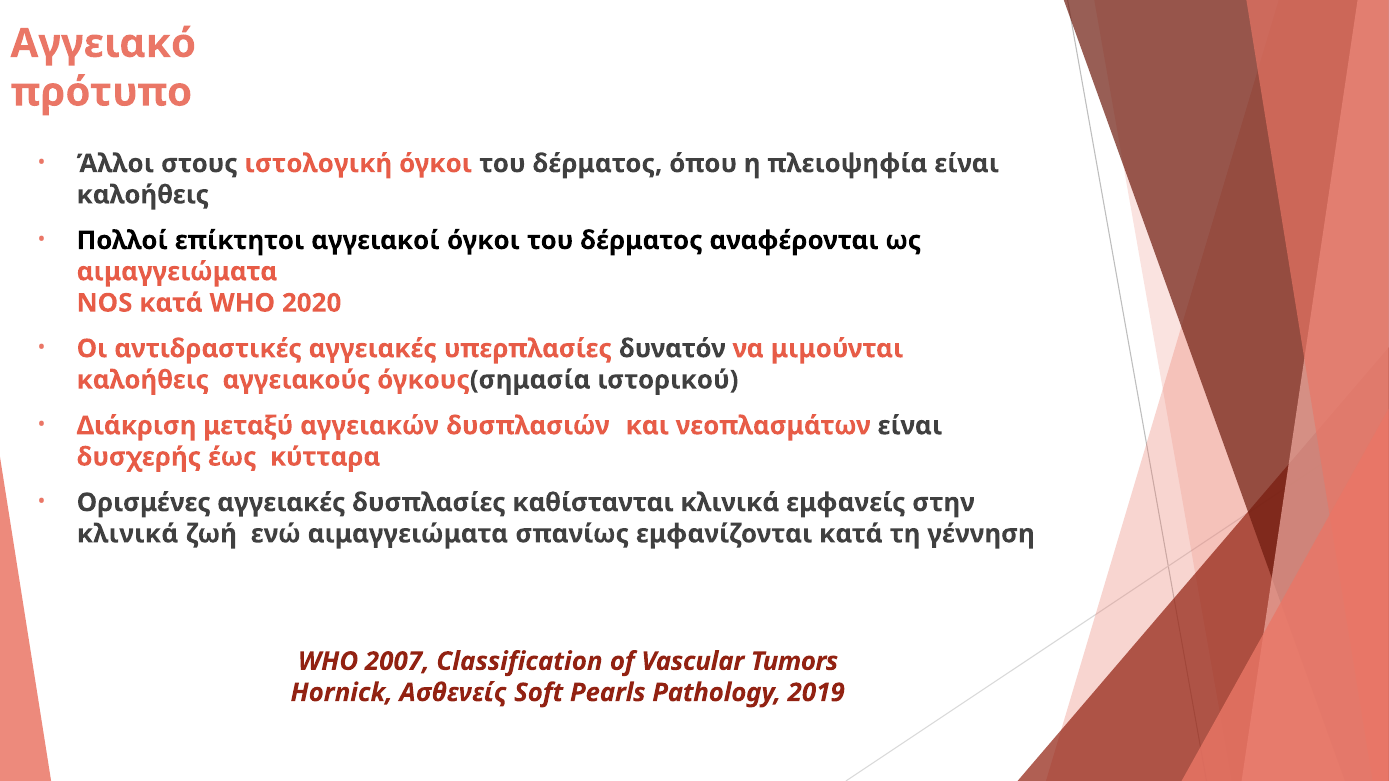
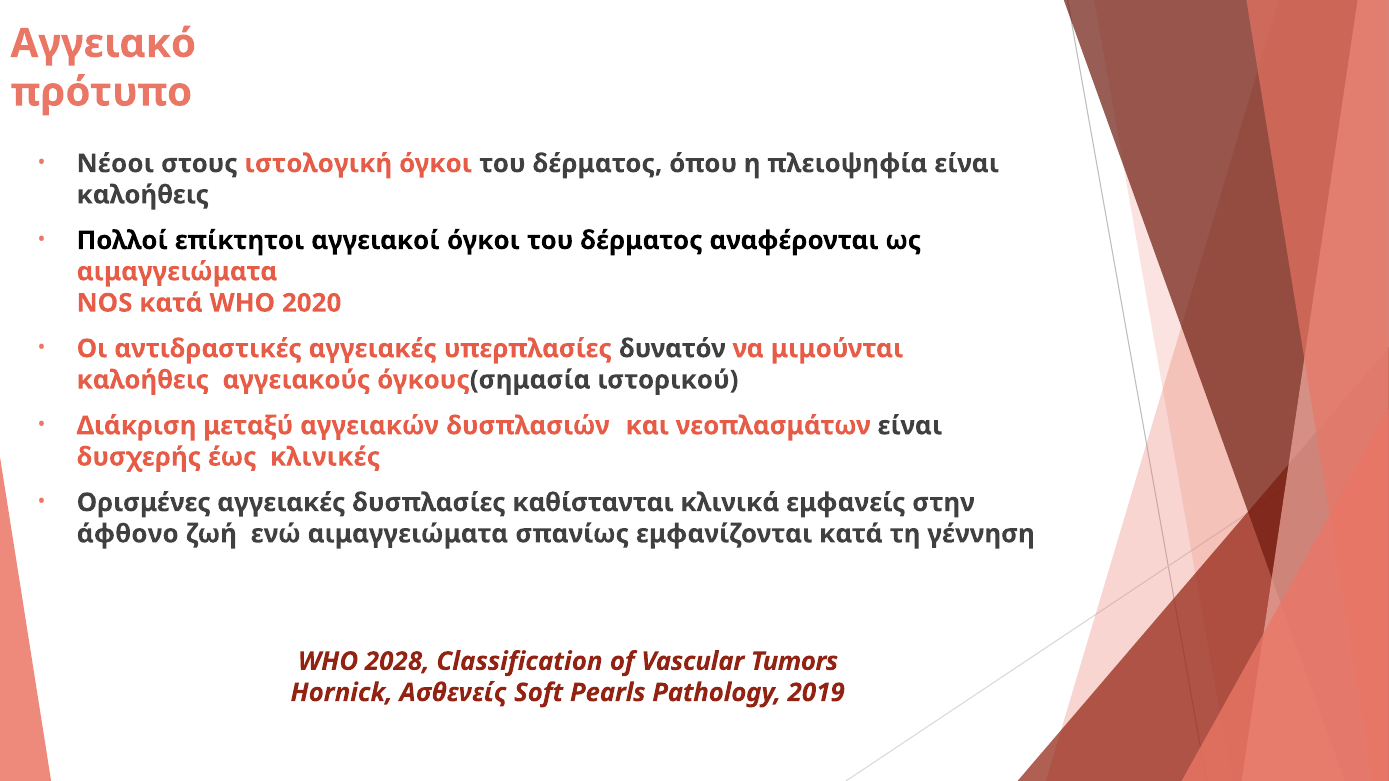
Άλλοι: Άλλοι -> Νέοοι (115, 164)
κύτταρα: κύτταρα -> κλινικές (325, 457)
κλινικά: κλινικά -> άφθονο (128, 534)
2007: 2007 -> 2028 (397, 662)
